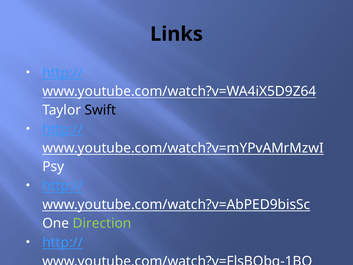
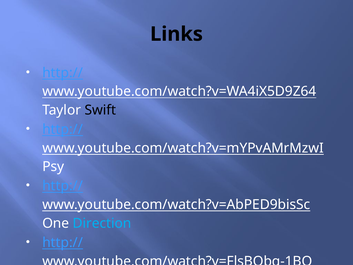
Direction colour: light green -> light blue (102, 223)
